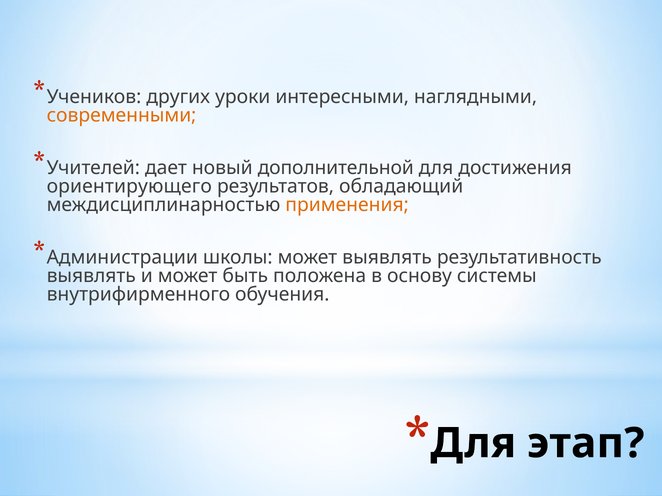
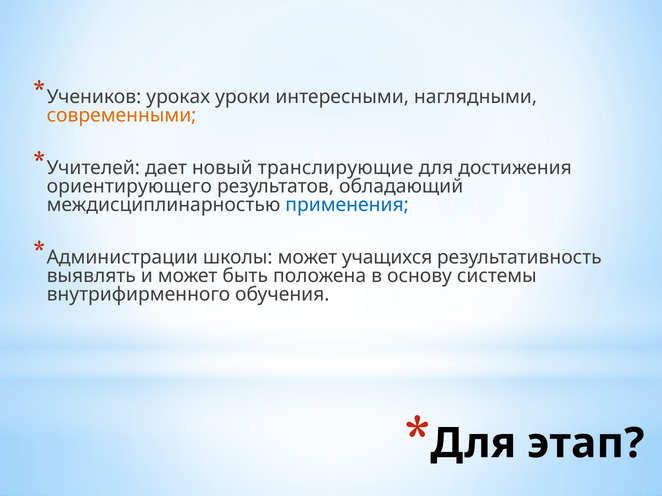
других: других -> уроках (178, 97)
дополнительной: дополнительной -> транслирующие (336, 168)
применения colour: orange -> blue (347, 205)
может выявлять: выявлять -> учащихся (387, 258)
